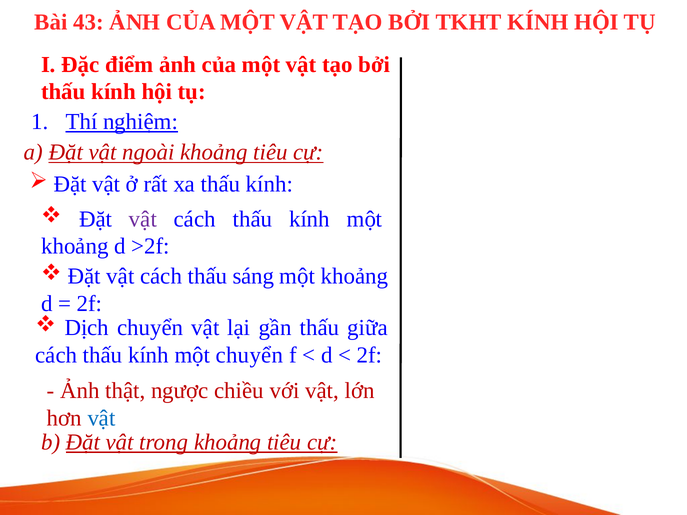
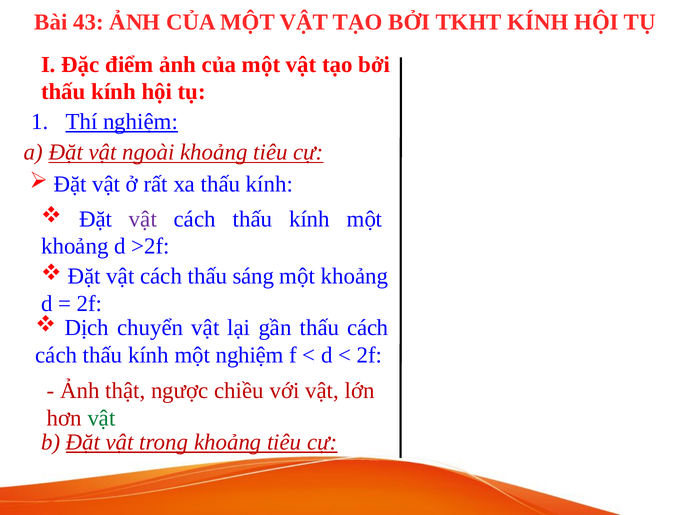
thấu giữa: giữa -> cách (368, 328)
một chuyển: chuyển -> nghiệm (250, 355)
vật colour: blue -> green (101, 418)
